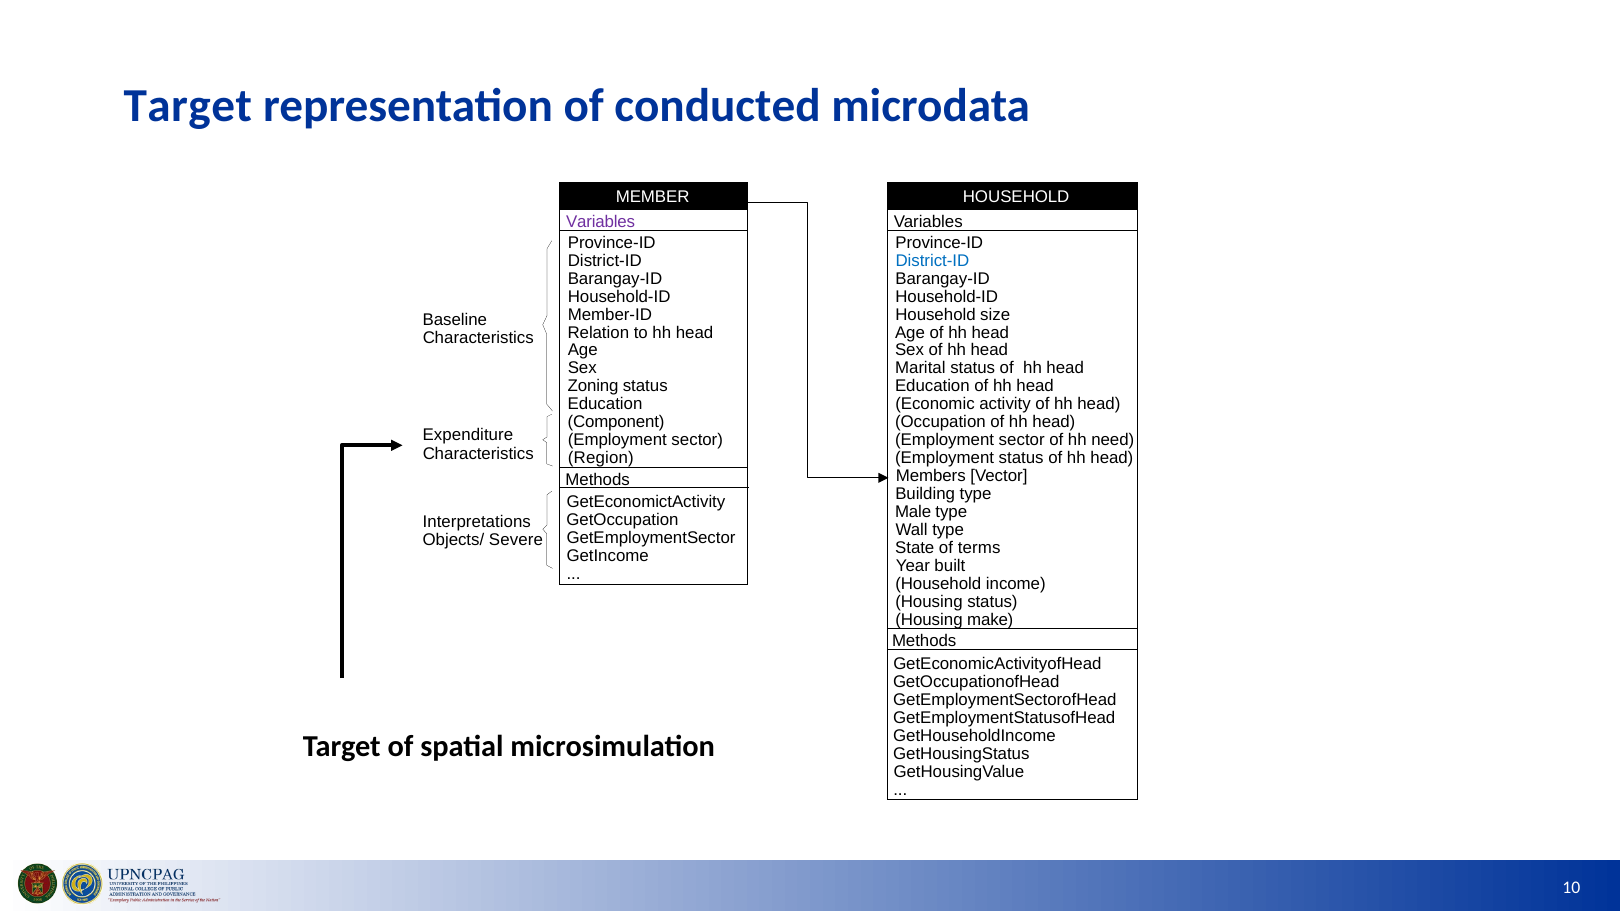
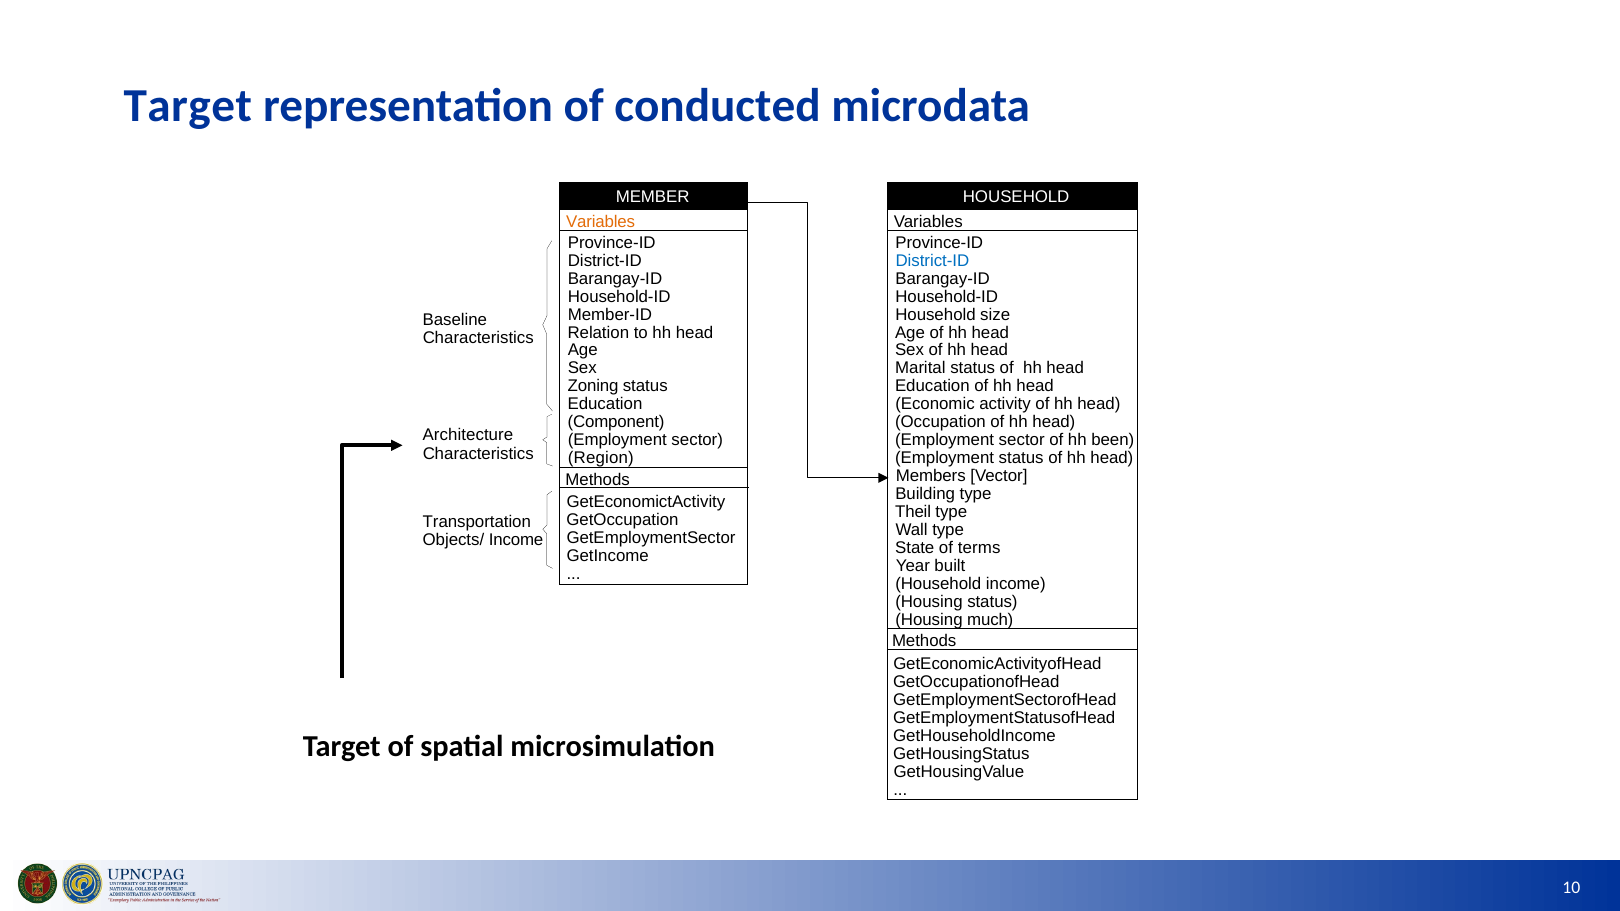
Variables colour: purple -> orange (601, 222)
Expenditure: Expenditure -> Architecture (468, 435)
need: need -> been (1113, 440)
Male: Male -> Theil (913, 512)
Interpretations: Interpretations -> Transportation (477, 522)
Objects/ Severe: Severe -> Income (516, 540)
make: make -> much (990, 620)
